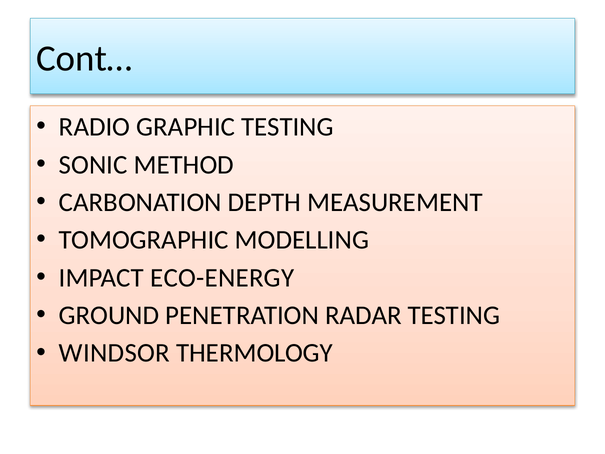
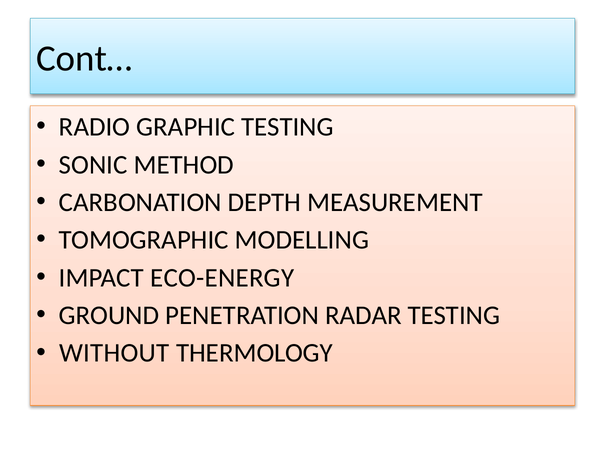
WINDSOR: WINDSOR -> WITHOUT (114, 353)
